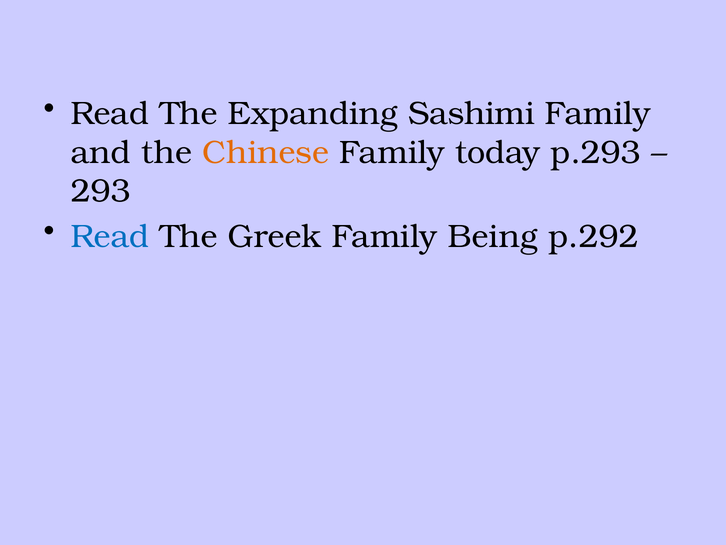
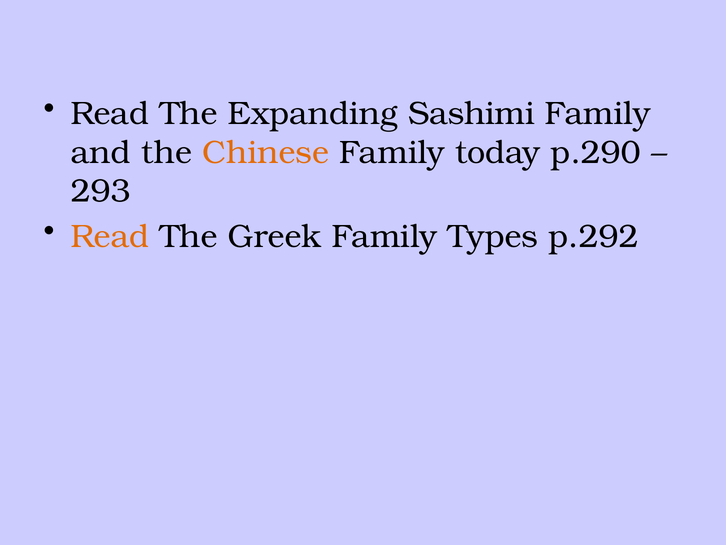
p.293: p.293 -> p.290 (596, 152)
Read colour: blue -> orange (110, 236)
Being: Being -> Types (493, 236)
